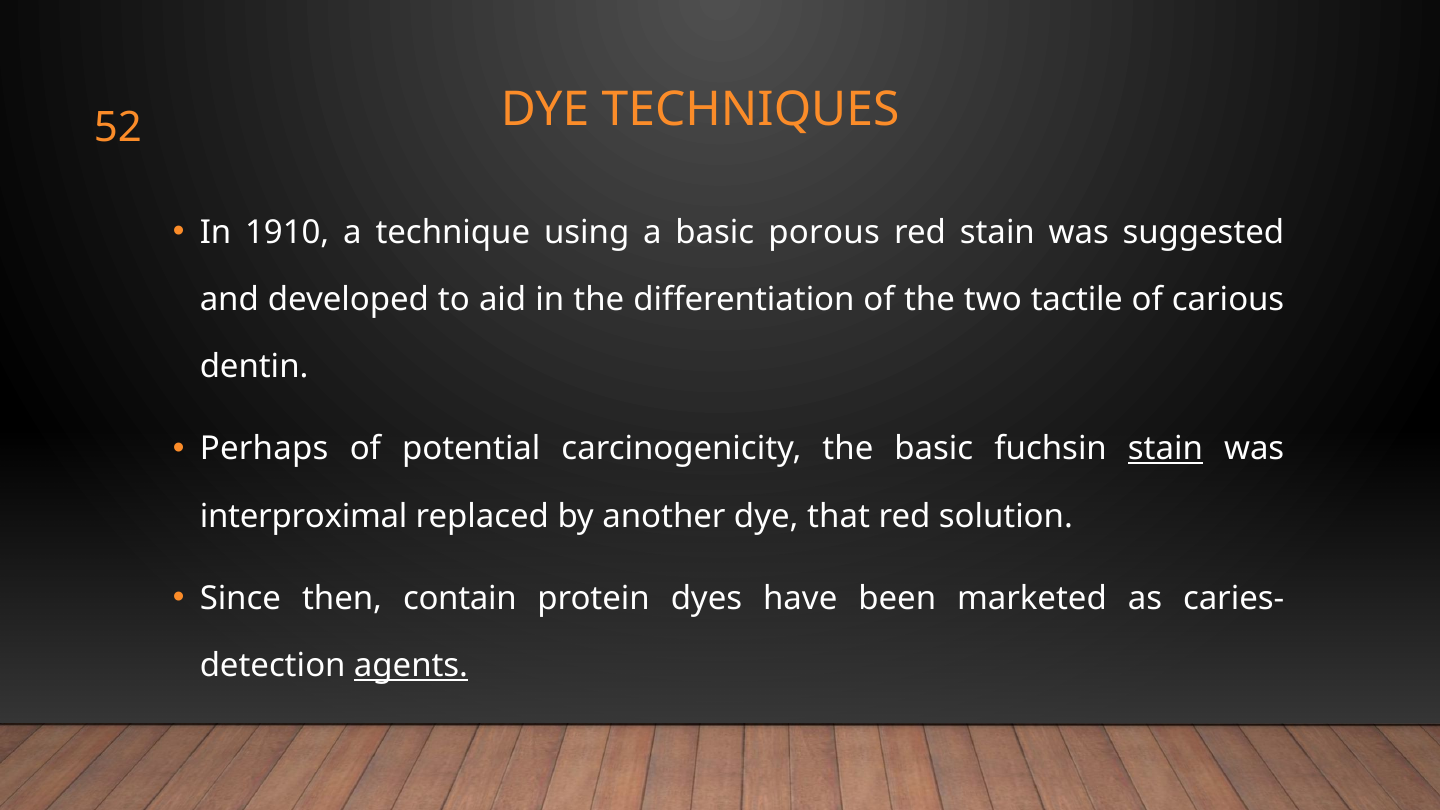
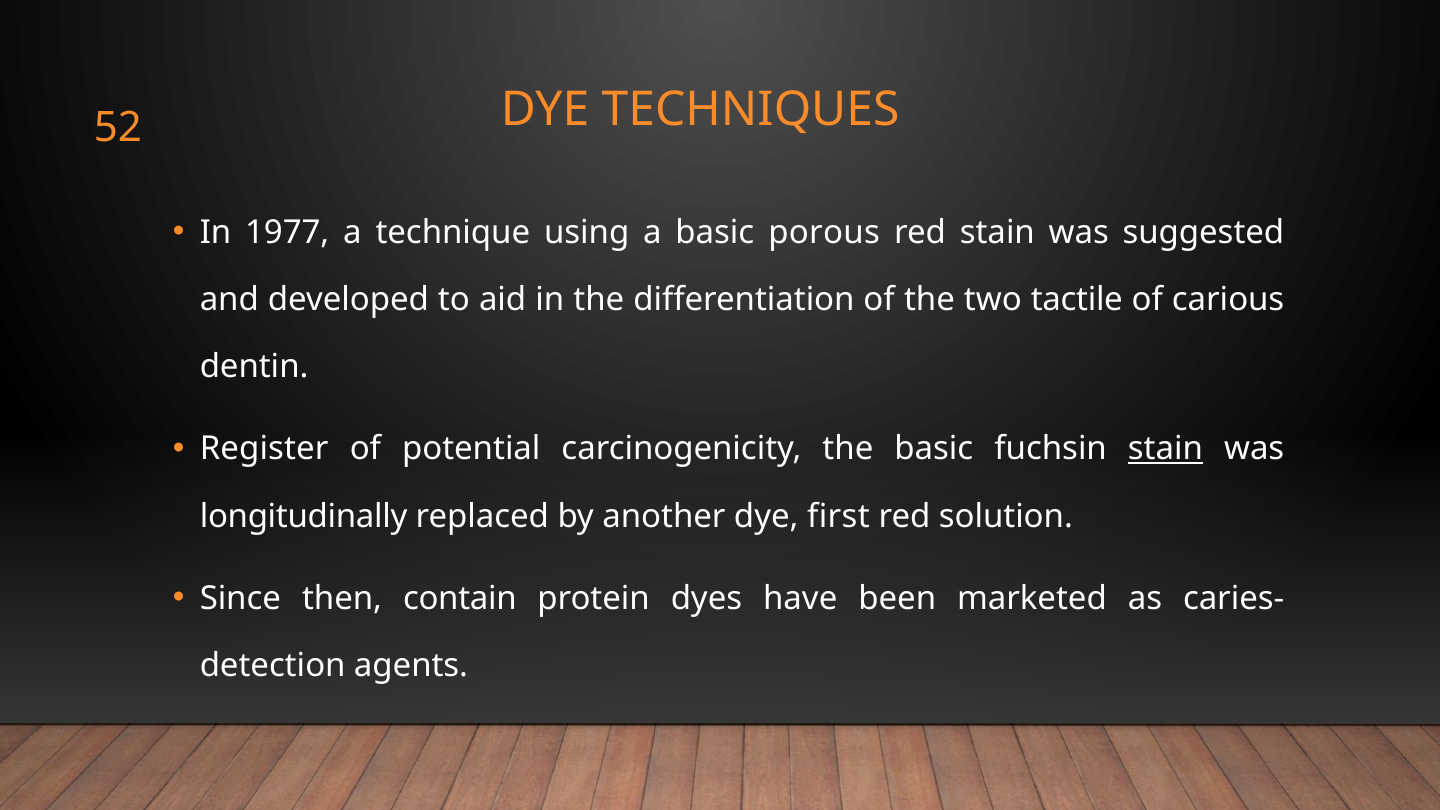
1910: 1910 -> 1977 (287, 232)
Perhaps: Perhaps -> Register (264, 449)
interproximal: interproximal -> longitudinally (304, 516)
that: that -> first (838, 516)
agents underline: present -> none (411, 666)
